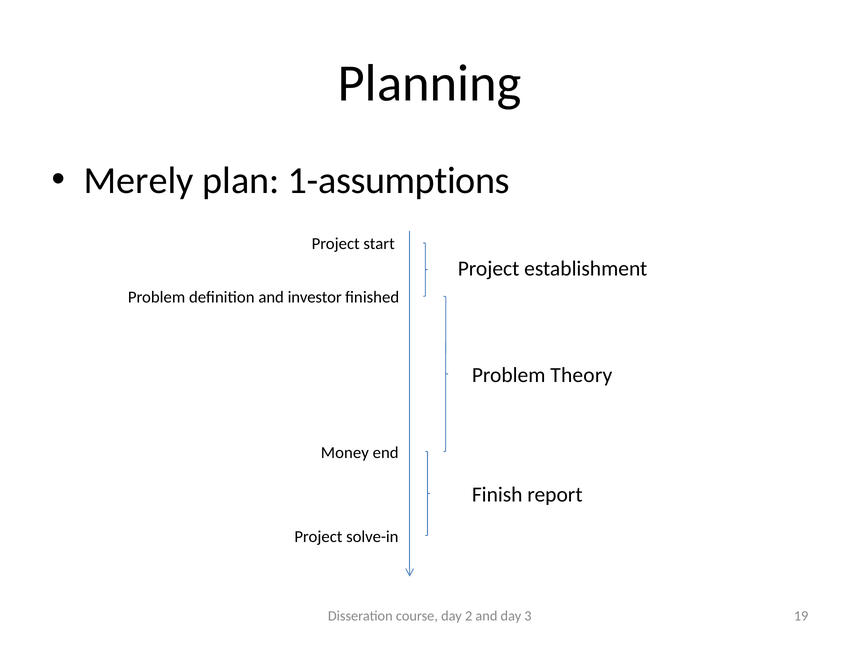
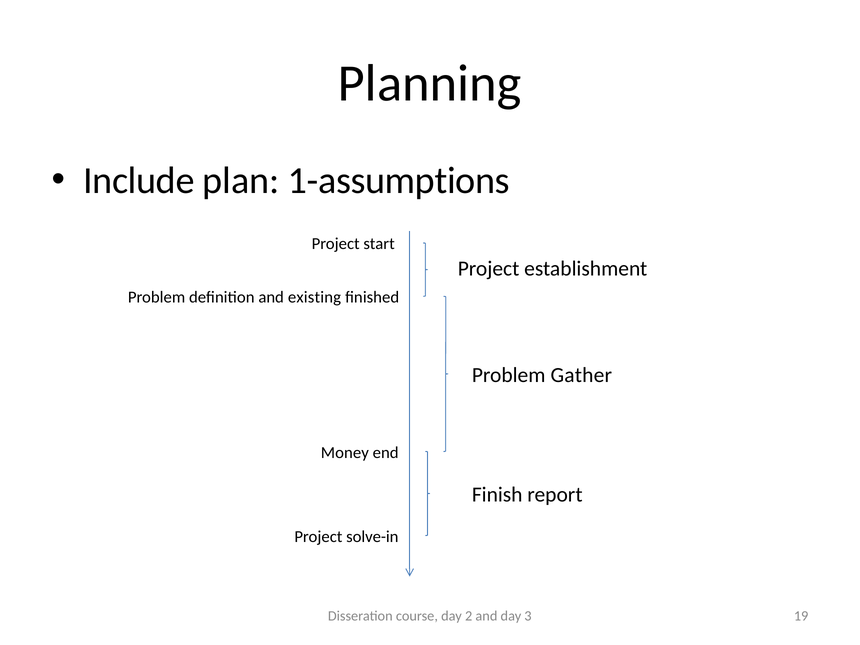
Merely: Merely -> Include (139, 180)
investor: investor -> existing (315, 297)
Theory: Theory -> Gather (581, 375)
